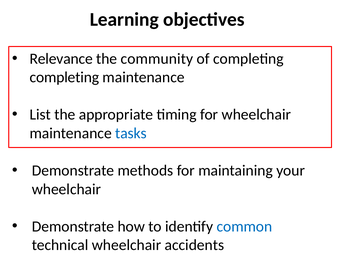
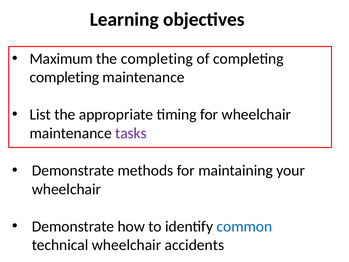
Relevance: Relevance -> Maximum (61, 59)
the community: community -> completing (157, 59)
tasks colour: blue -> purple (131, 133)
